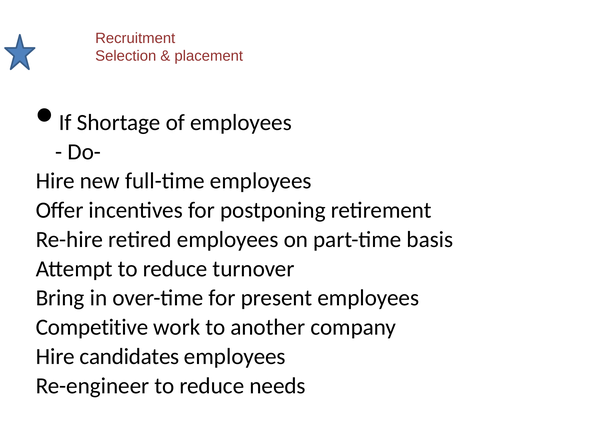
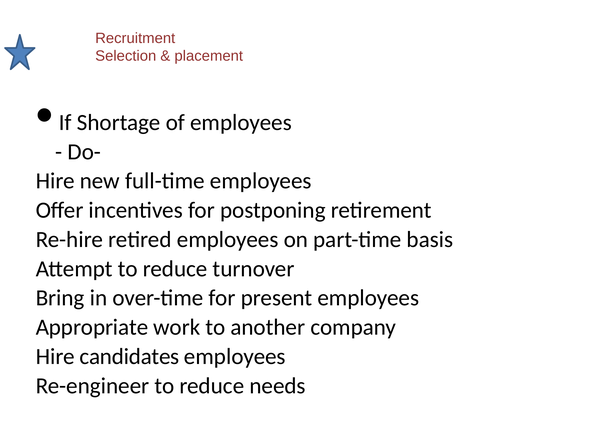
Competitive: Competitive -> Appropriate (92, 327)
